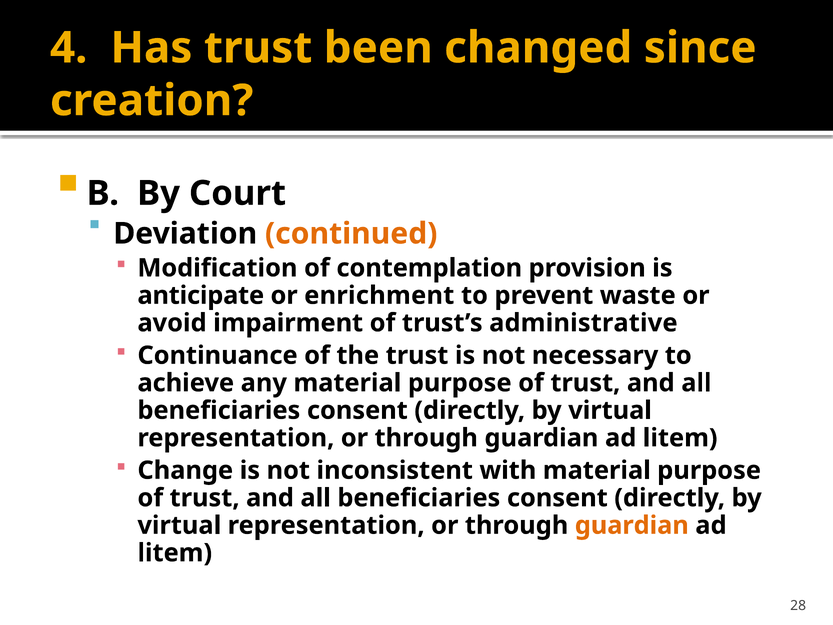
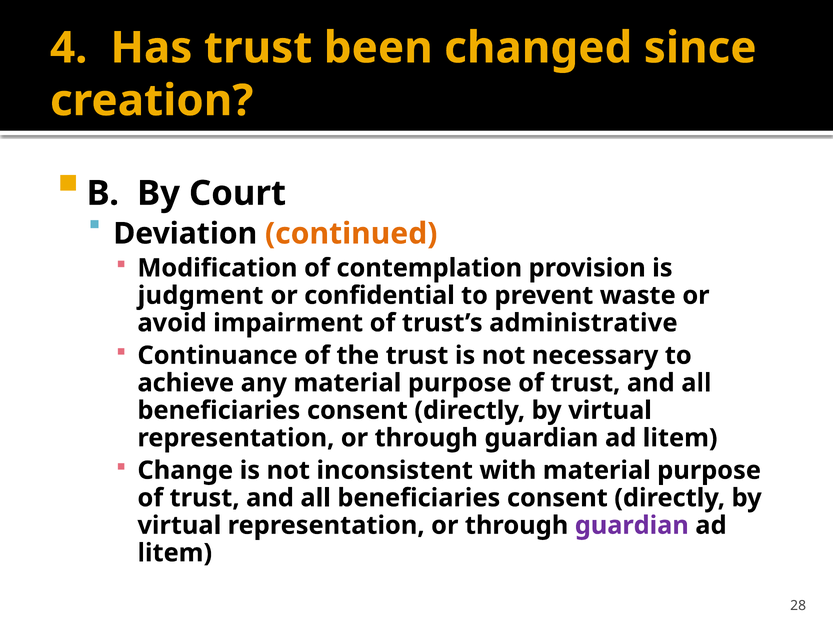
anticipate: anticipate -> judgment (201, 295)
enrichment: enrichment -> confidential (379, 295)
guardian colour: orange -> purple (632, 525)
